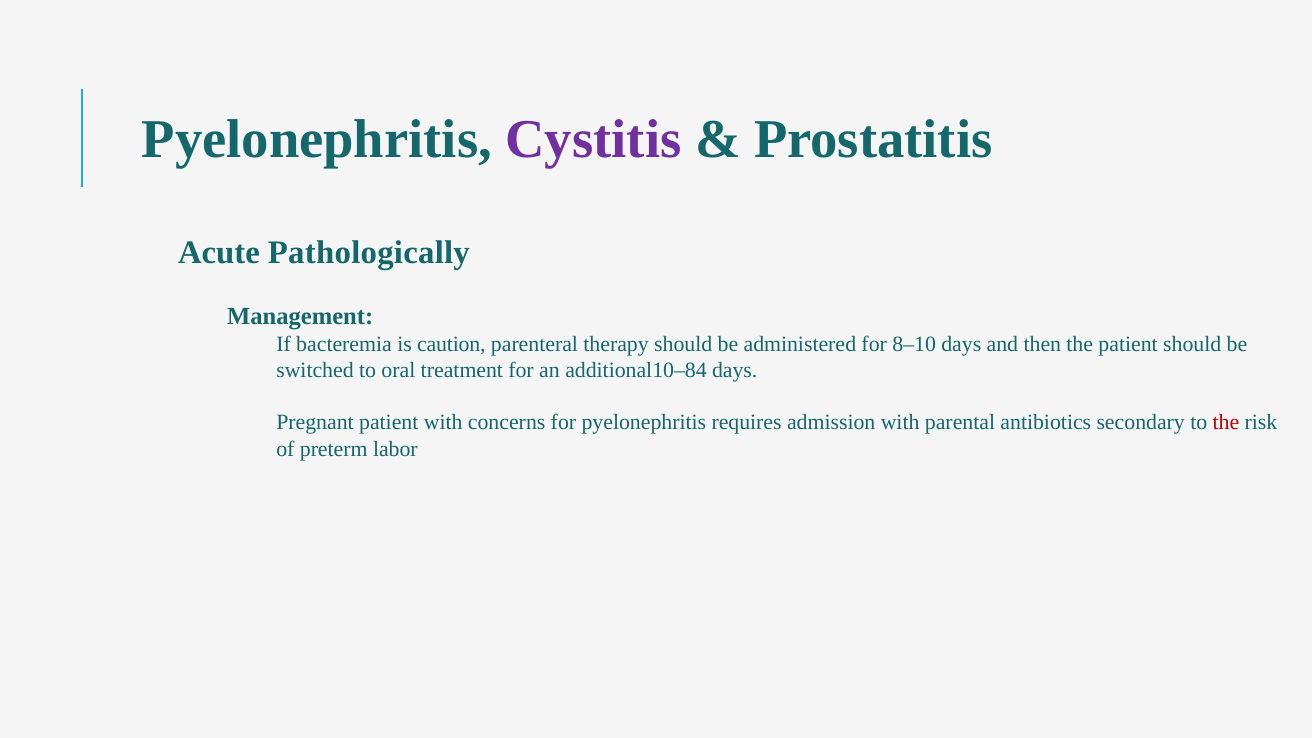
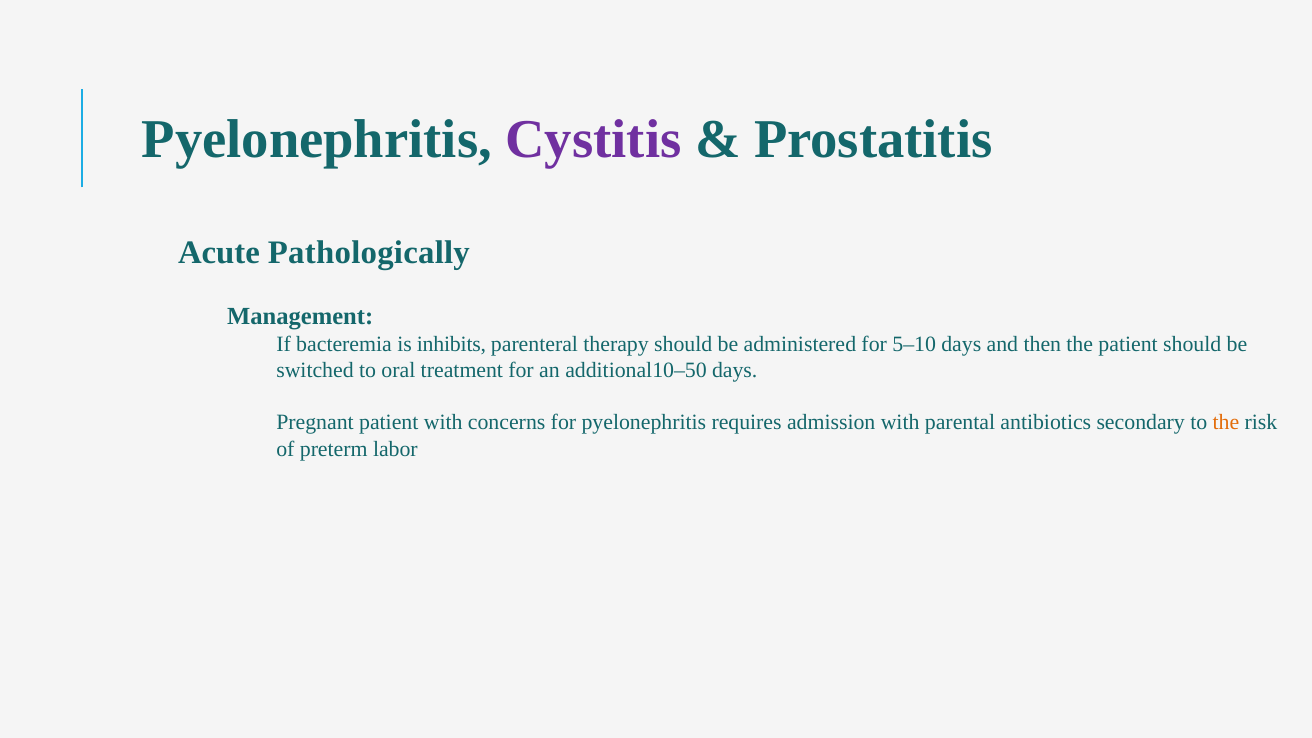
caution: caution -> inhibits (451, 344)
8–10: 8–10 -> 5–10 (914, 344)
additional10–84: additional10–84 -> additional10–50 (636, 370)
the colour: red -> orange (1226, 423)
